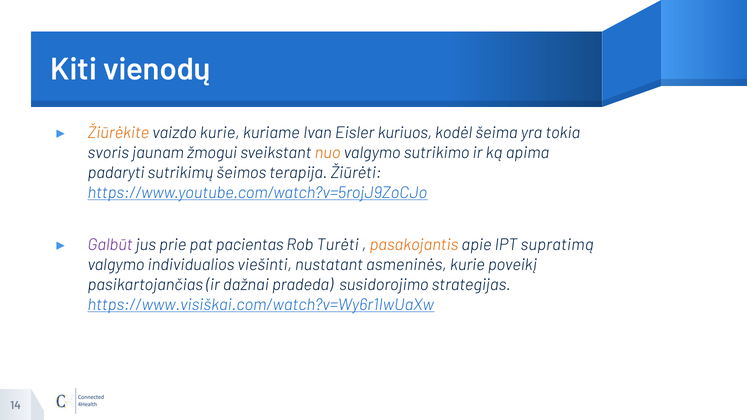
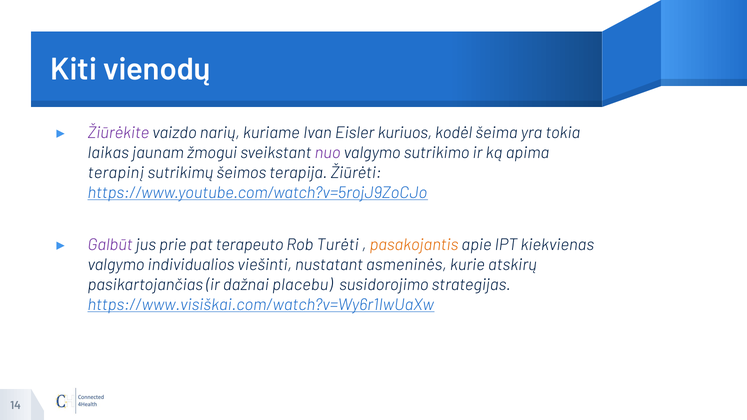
Žiūrėkite colour: orange -> purple (118, 133)
vaizdo kurie: kurie -> narių (220, 133)
svoris: svoris -> laikas (108, 153)
nuo colour: orange -> purple (328, 153)
padaryti: padaryti -> terapinį (116, 173)
pacientas: pacientas -> terapeuto (250, 245)
supratimą: supratimą -> kiekvienas (557, 245)
poveikį: poveikį -> atskirų (512, 265)
pradeda: pradeda -> placebu (302, 285)
